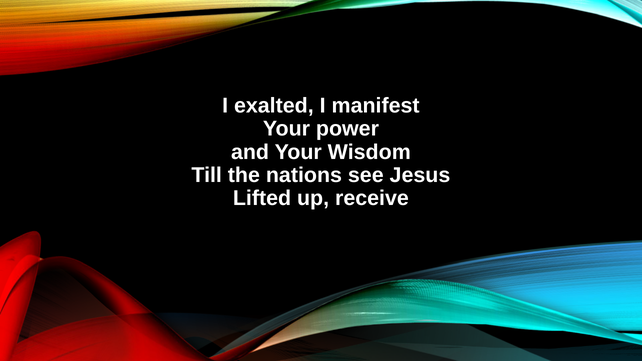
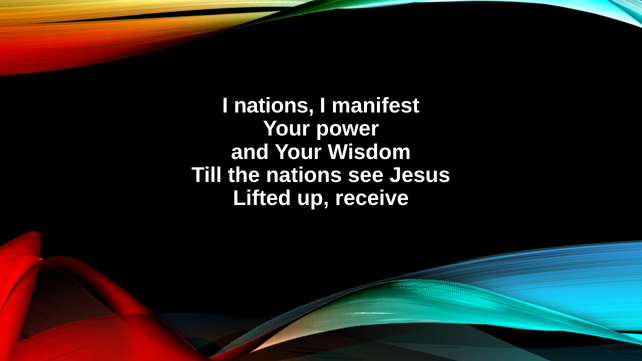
I exalted: exalted -> nations (274, 106)
